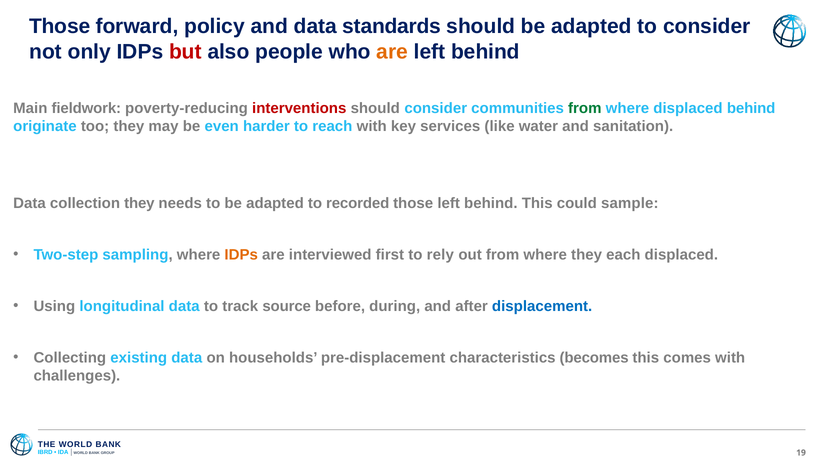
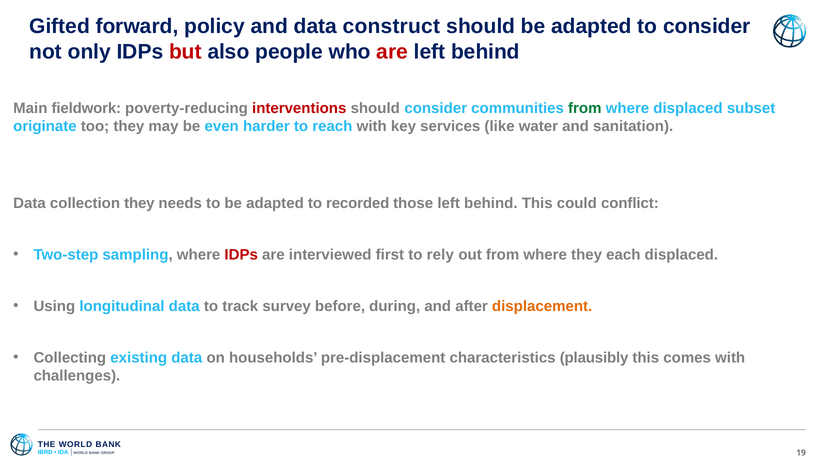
Those: Those -> Gifted (60, 26)
standards: standards -> construct (392, 26)
are colour: orange -> red (392, 52)
displaced behind: behind -> subset (751, 108)
sample: sample -> conflict (630, 203)
IDPs colour: orange -> red (241, 254)
source: source -> survey (287, 306)
displacement colour: blue -> orange (542, 306)
becomes: becomes -> plausibly (594, 357)
